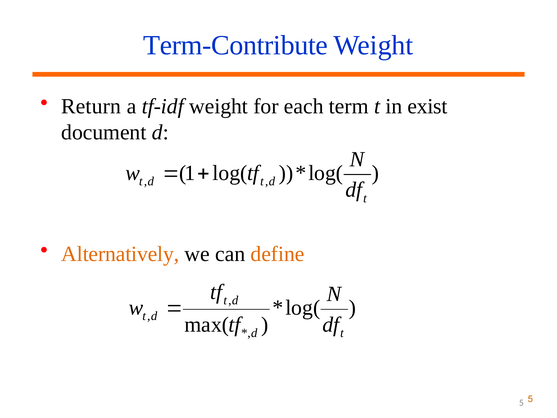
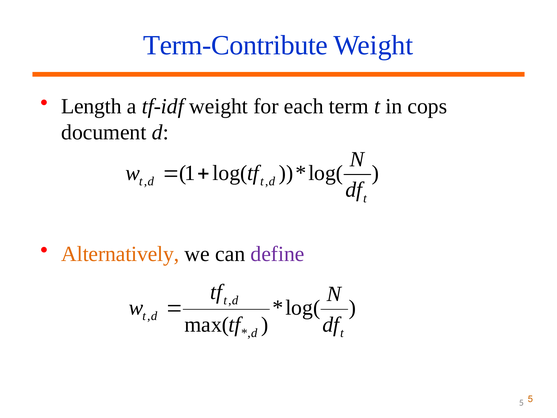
Return: Return -> Length (91, 106)
exist: exist -> cops (427, 106)
define colour: orange -> purple (278, 254)
